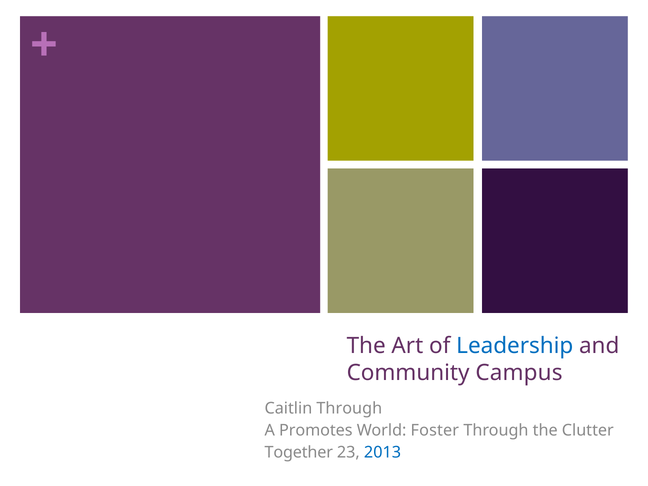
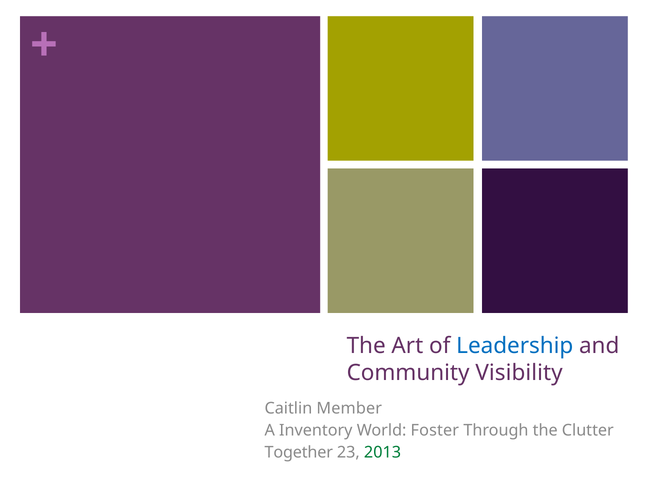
Campus: Campus -> Visibility (519, 373)
Caitlin Through: Through -> Member (349, 408)
Promotes: Promotes -> Inventory (316, 430)
2013 colour: blue -> green (383, 453)
